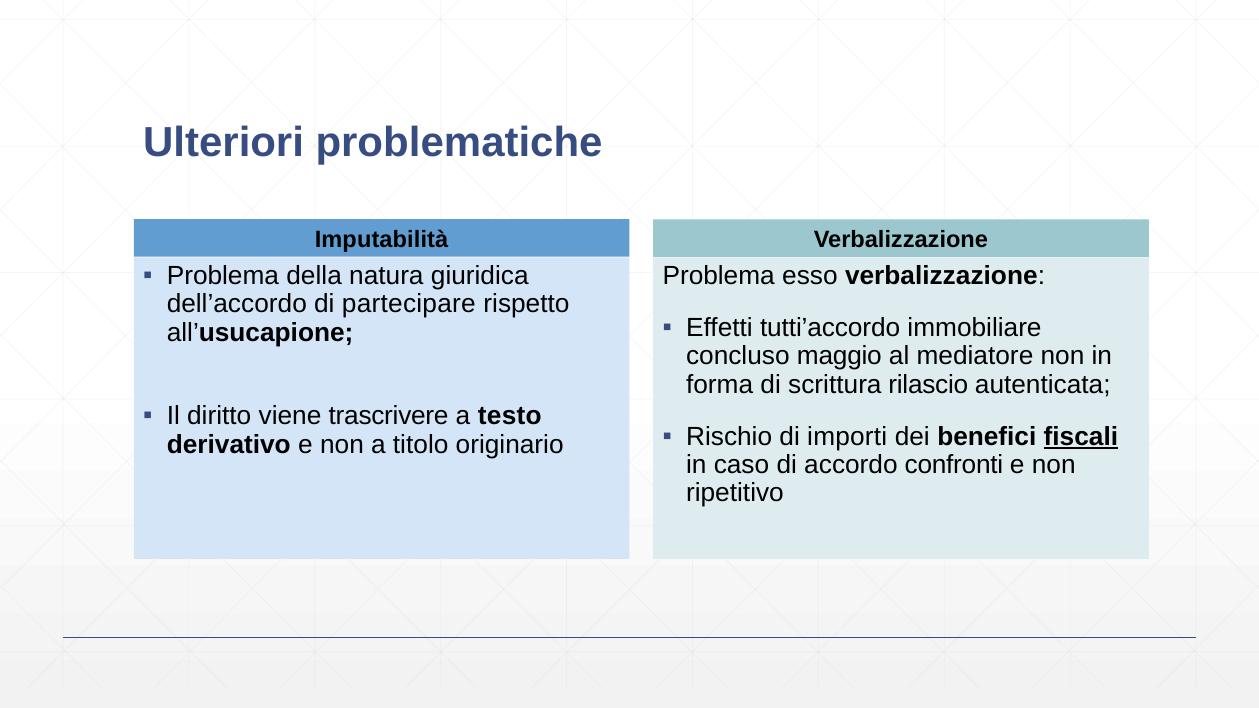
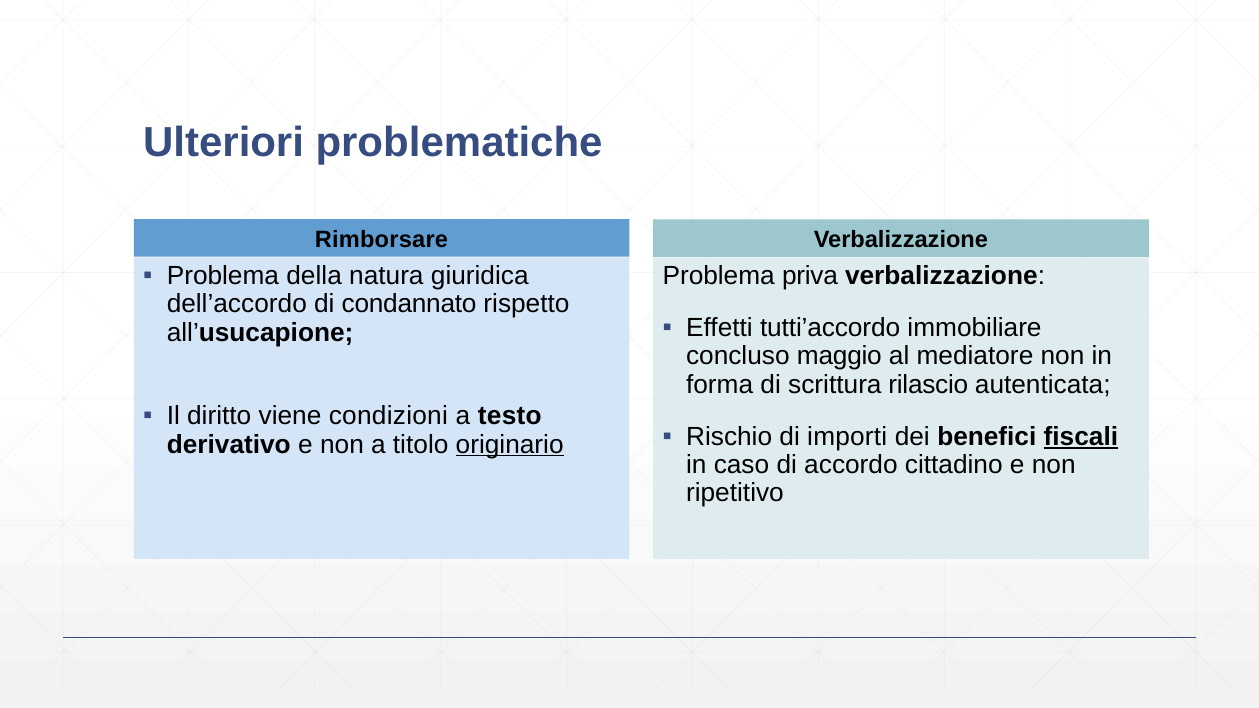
Imputabilità: Imputabilità -> Rimborsare (381, 240)
esso: esso -> priva (810, 276)
partecipare: partecipare -> condannato (409, 304)
trascrivere: trascrivere -> condizioni (388, 416)
originario underline: none -> present (510, 444)
confronti: confronti -> cittadino (954, 465)
